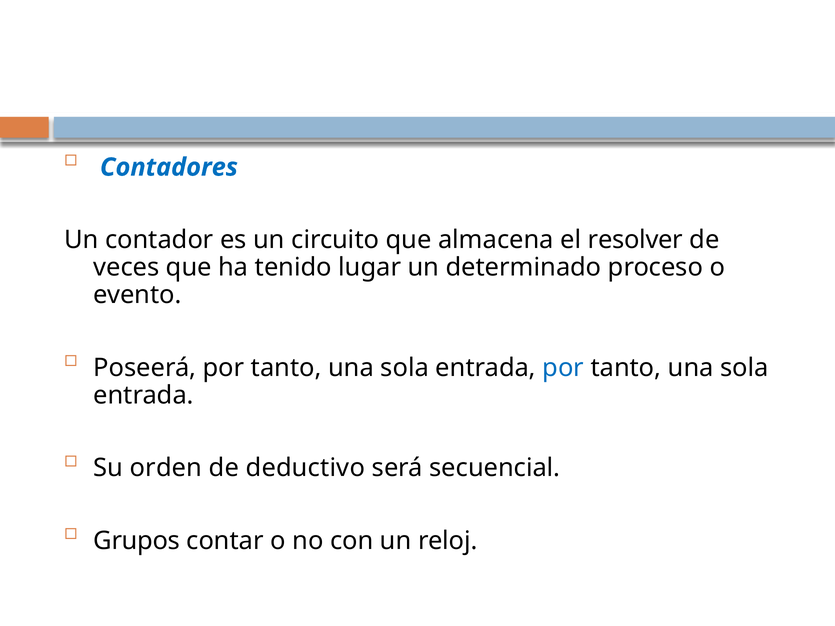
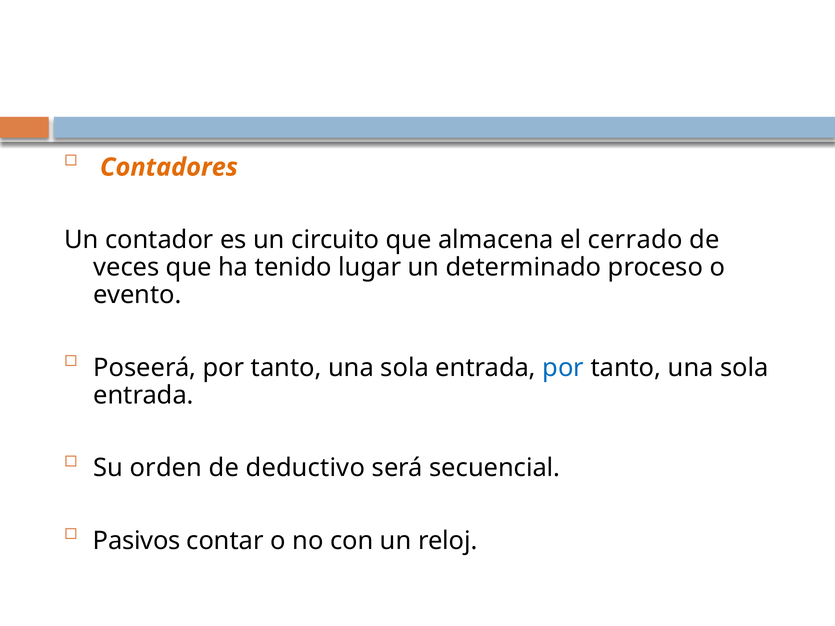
Contadores colour: blue -> orange (169, 167)
resolver: resolver -> cerrado (635, 240)
Grupos: Grupos -> Pasivos (137, 541)
